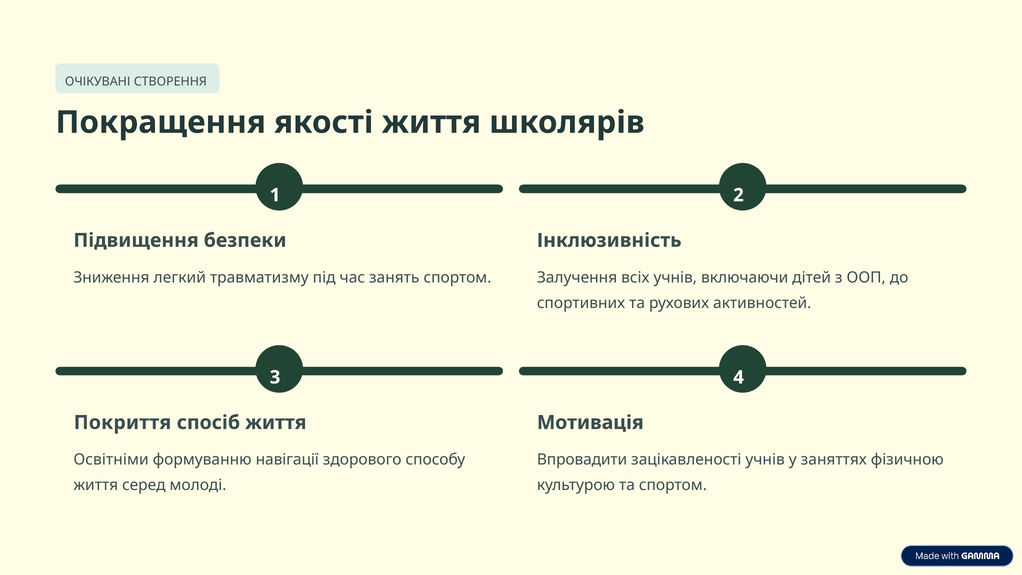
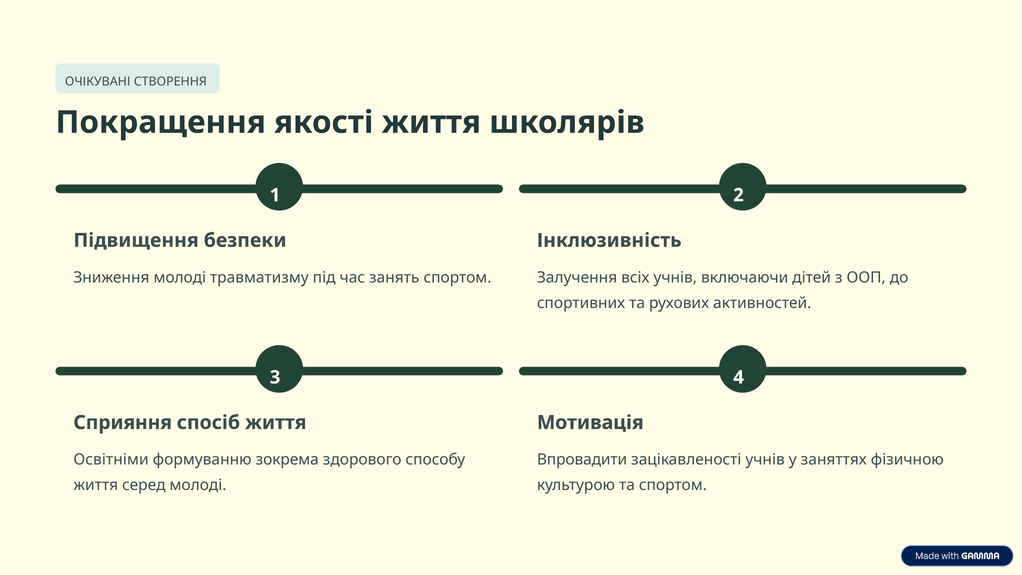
Зниження легкий: легкий -> молоді (180, 278)
Покриття: Покриття -> Сприяння (123, 423)
навігації: навігації -> зокрема (287, 460)
